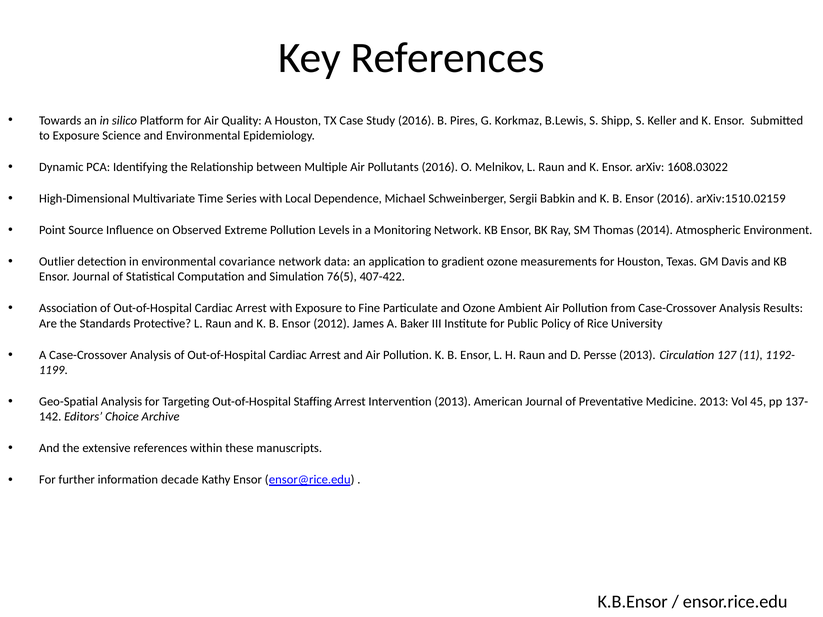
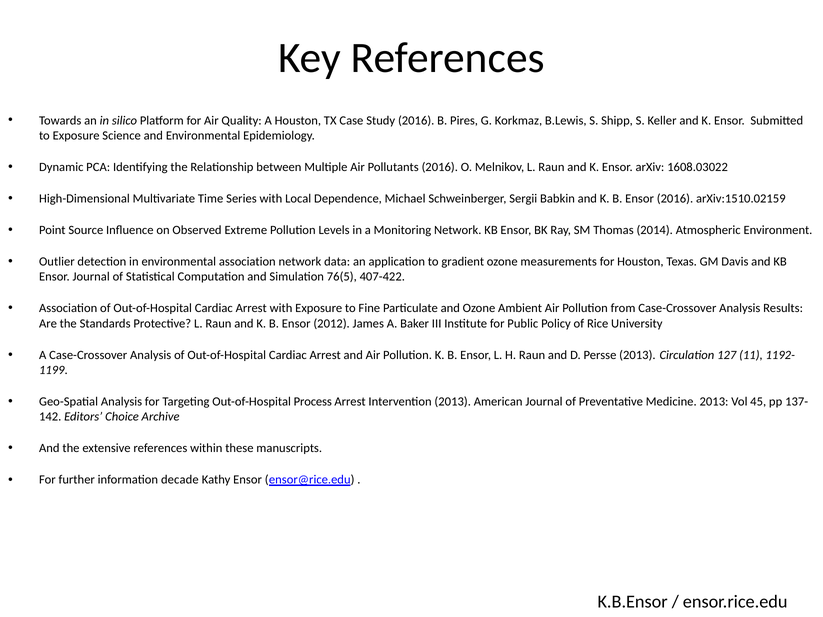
environmental covariance: covariance -> association (247, 262)
Staffing: Staffing -> Process (313, 402)
